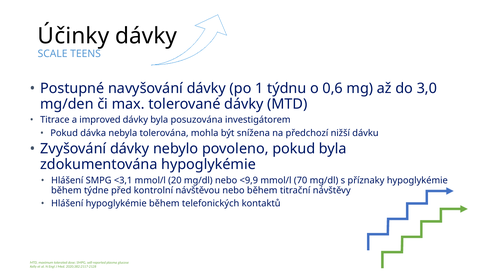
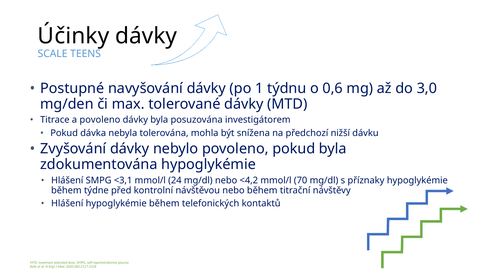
a improved: improved -> povoleno (100, 120)
20: 20 -> 24 (175, 180)
<9,9: <9,9 -> <4,2 (249, 180)
